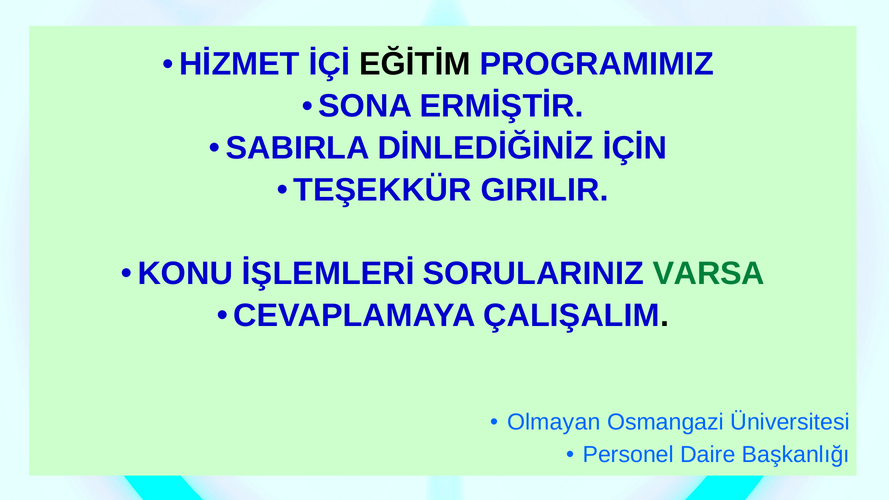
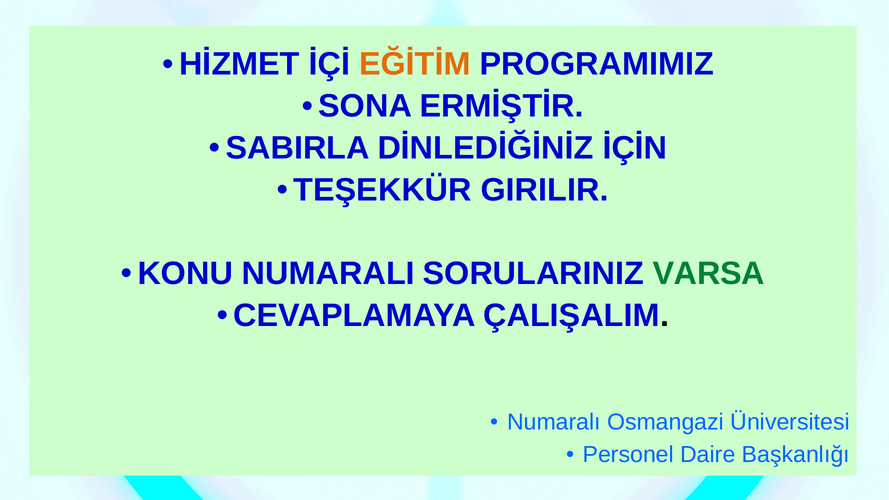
EĞİTİM colour: black -> orange (415, 64)
İŞLEMLERİ: İŞLEMLERİ -> NUMARALI (328, 274)
Olmayan: Olmayan -> Numaralı (554, 422)
